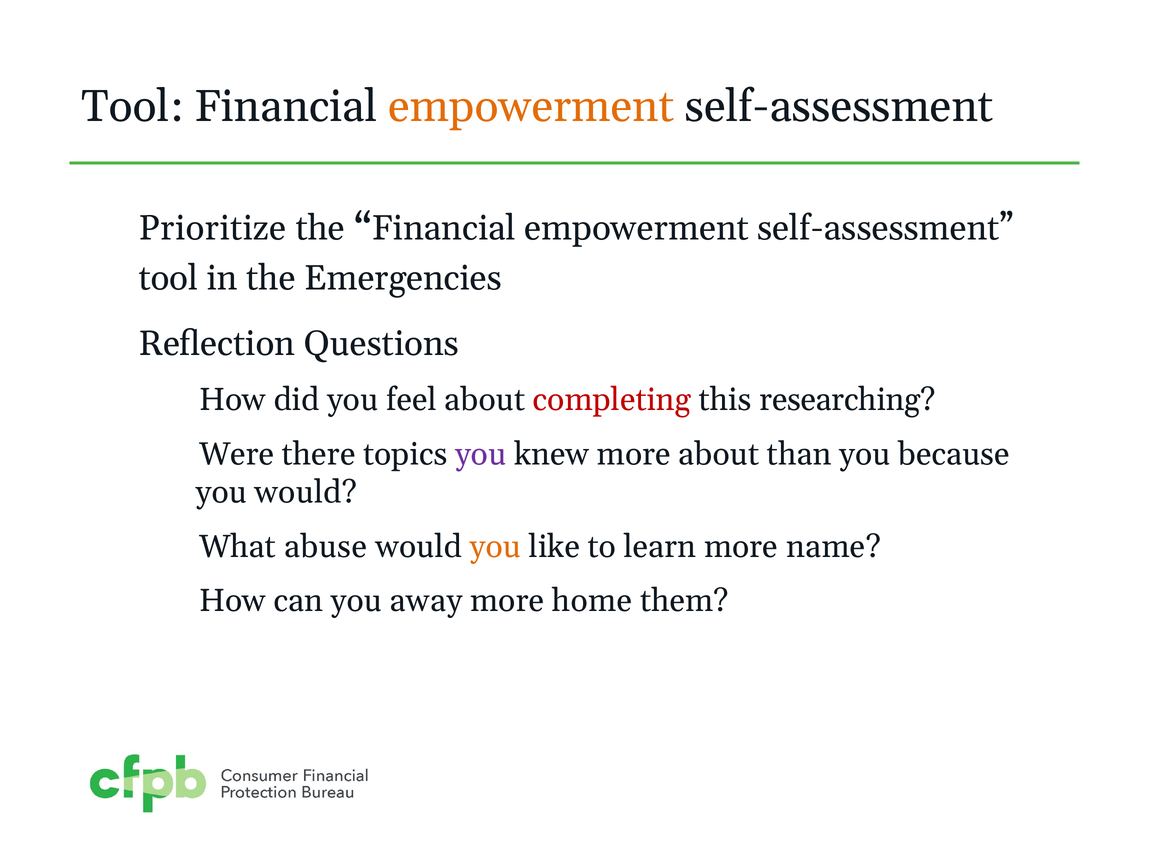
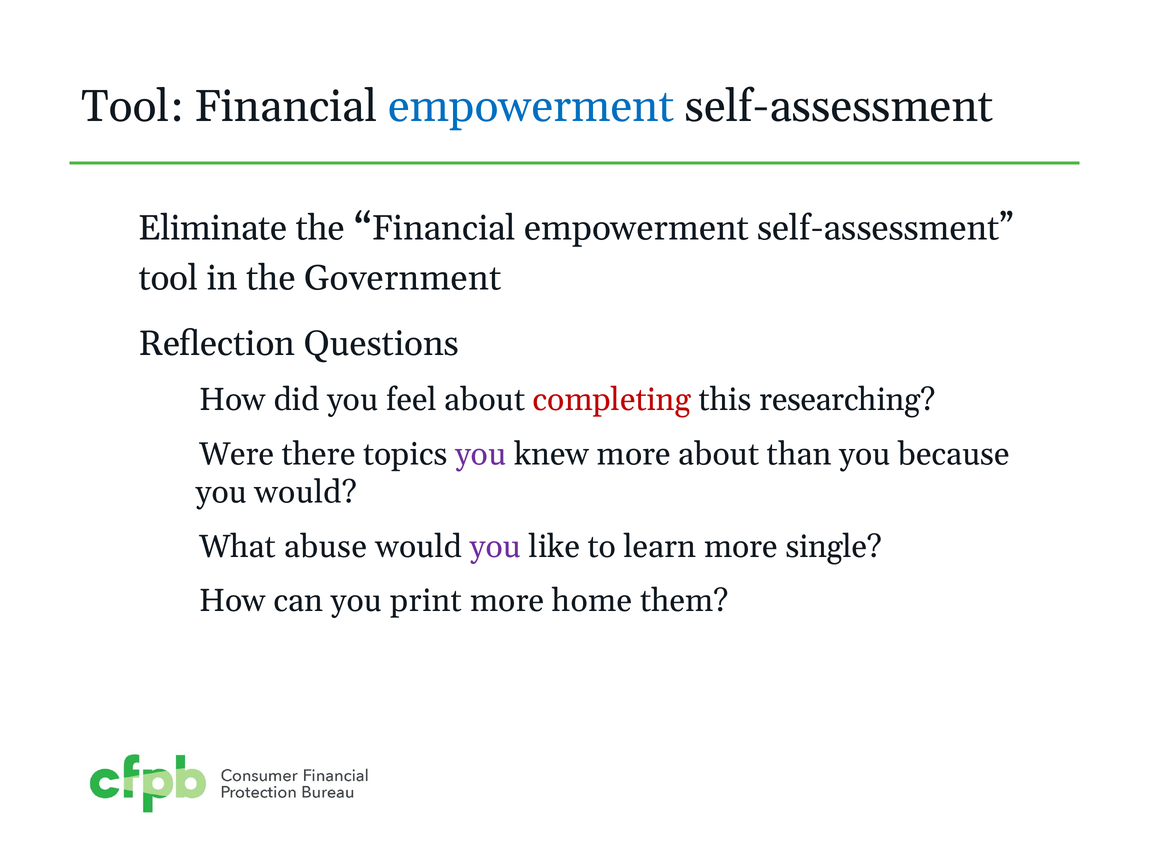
empowerment colour: orange -> blue (531, 107)
Prioritize: Prioritize -> Eliminate (213, 228)
Emergencies: Emergencies -> Government (403, 278)
you colour: orange -> purple (496, 546)
name: name -> single (834, 546)
away: away -> print (426, 601)
